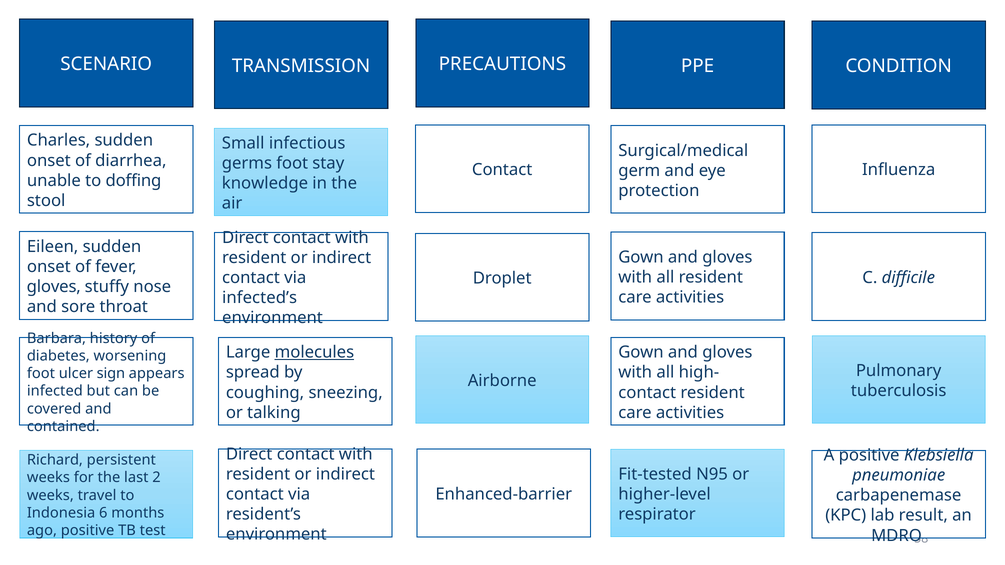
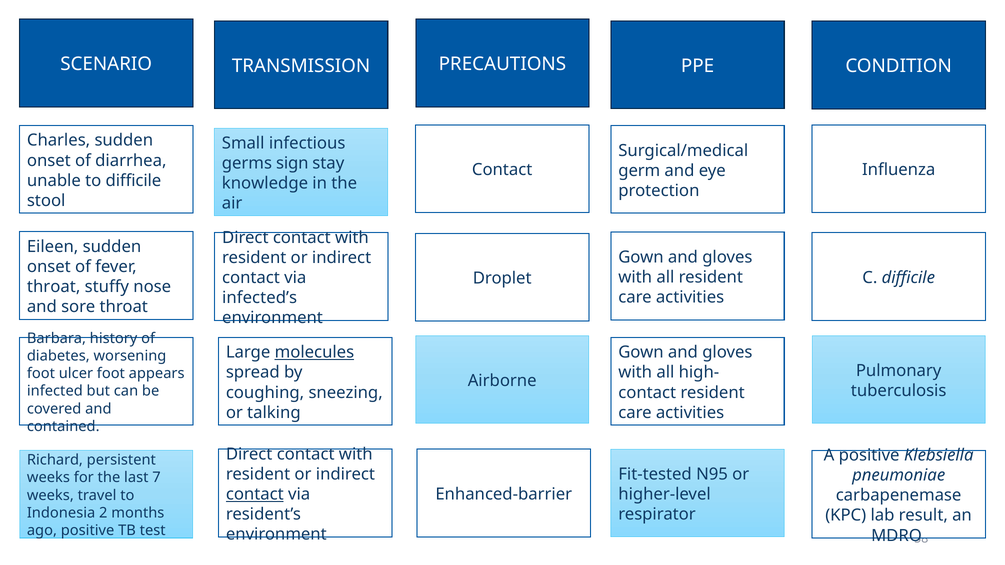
germs foot: foot -> sign (292, 163)
to doffing: doffing -> difficile (133, 181)
gloves: gloves -> throat (54, 287)
ulcer sign: sign -> foot (111, 374)
2: 2 -> 7 (157, 478)
contact underline: none -> present (255, 494)
6: 6 -> 2 (103, 513)
